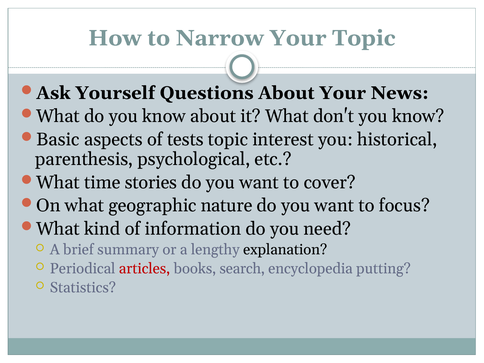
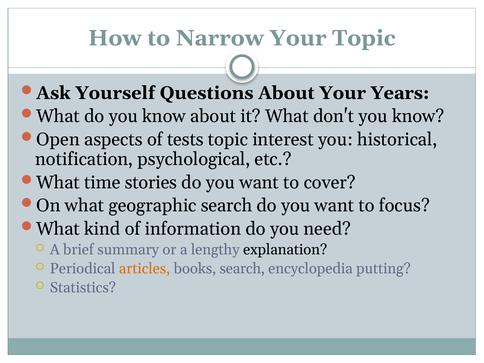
News: News -> Years (400, 93)
Basic: Basic -> Open (58, 139)
parenthesis: parenthesis -> notification (84, 159)
geographic nature: nature -> search (227, 206)
articles colour: red -> orange (145, 269)
